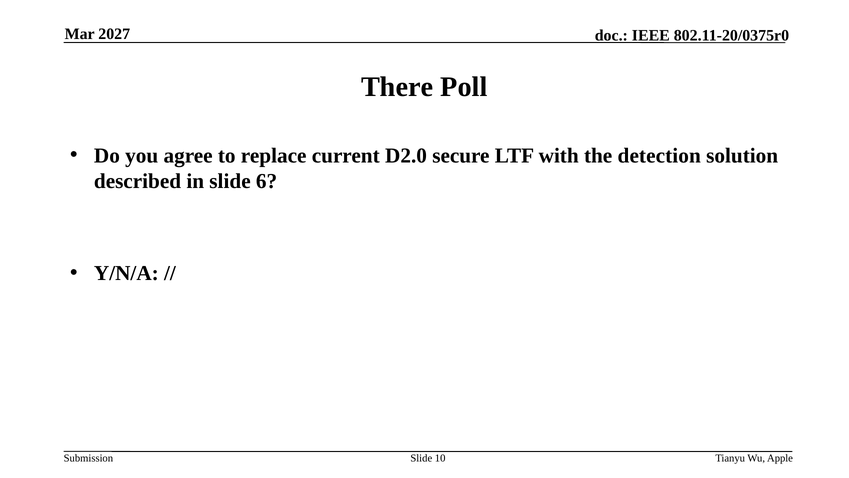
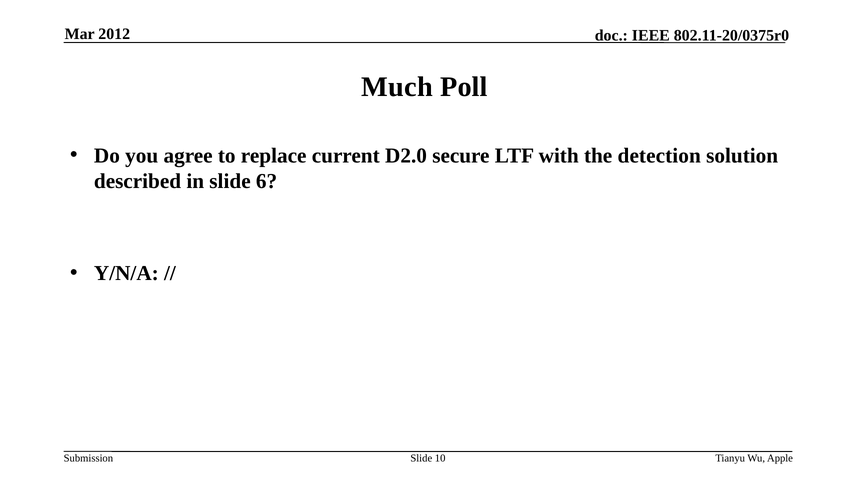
2027: 2027 -> 2012 (114, 34)
There: There -> Much (397, 87)
